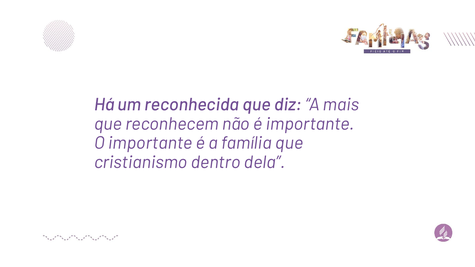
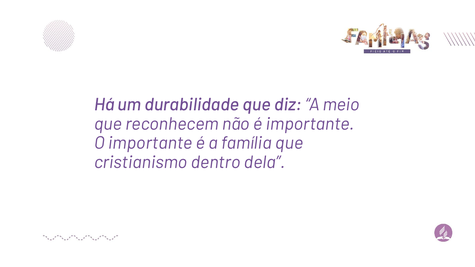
reconhecida: reconhecida -> durabilidade (192, 105)
mais: mais -> meio (341, 105)
